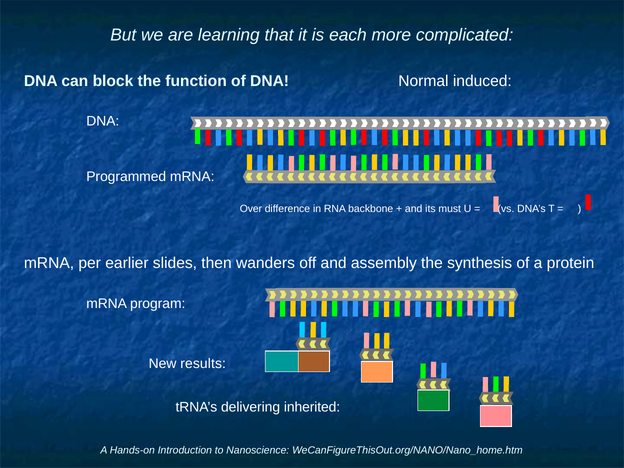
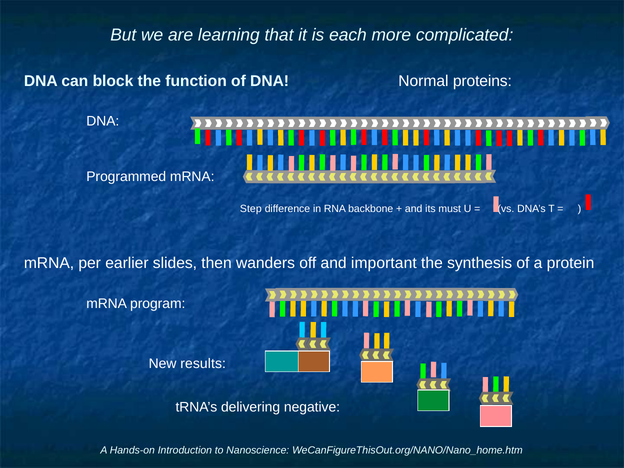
induced: induced -> proteins (482, 81)
Over: Over -> Step (251, 209)
assembly: assembly -> important (384, 263)
inherited: inherited -> negative (312, 407)
